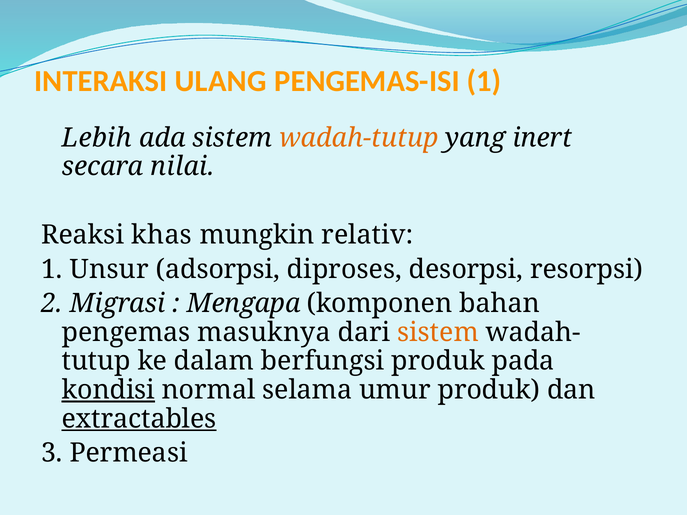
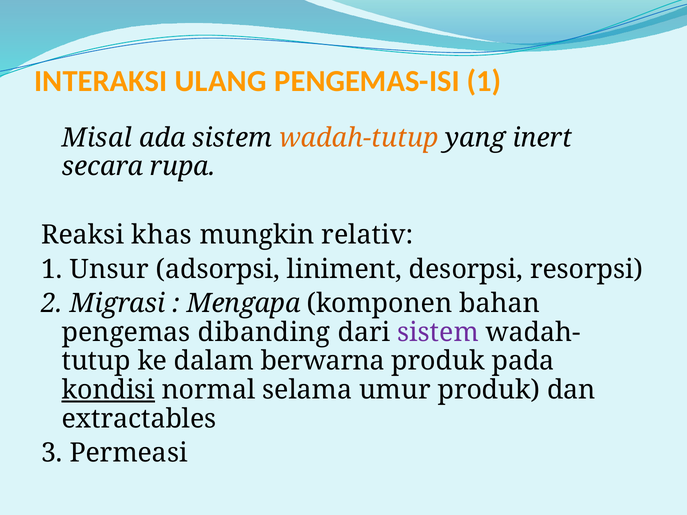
Lebih: Lebih -> Misal (97, 138)
nilai: nilai -> rupa (183, 167)
diproses: diproses -> liniment (344, 269)
masuknya: masuknya -> dibanding (264, 332)
sistem colour: orange -> purple (438, 332)
berfungsi: berfungsi -> berwarna (323, 361)
extractables underline: present -> none (139, 419)
